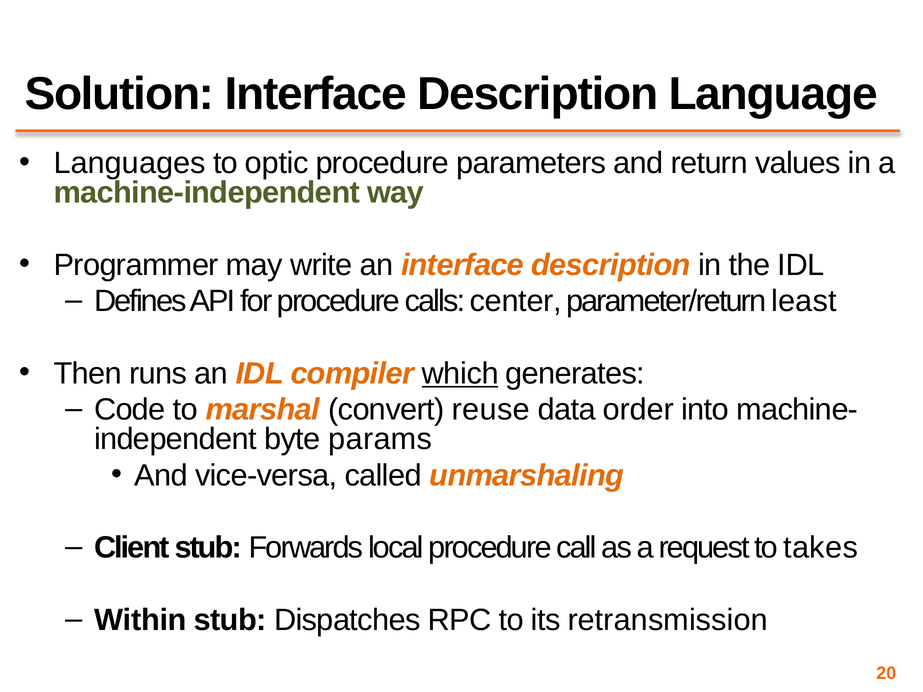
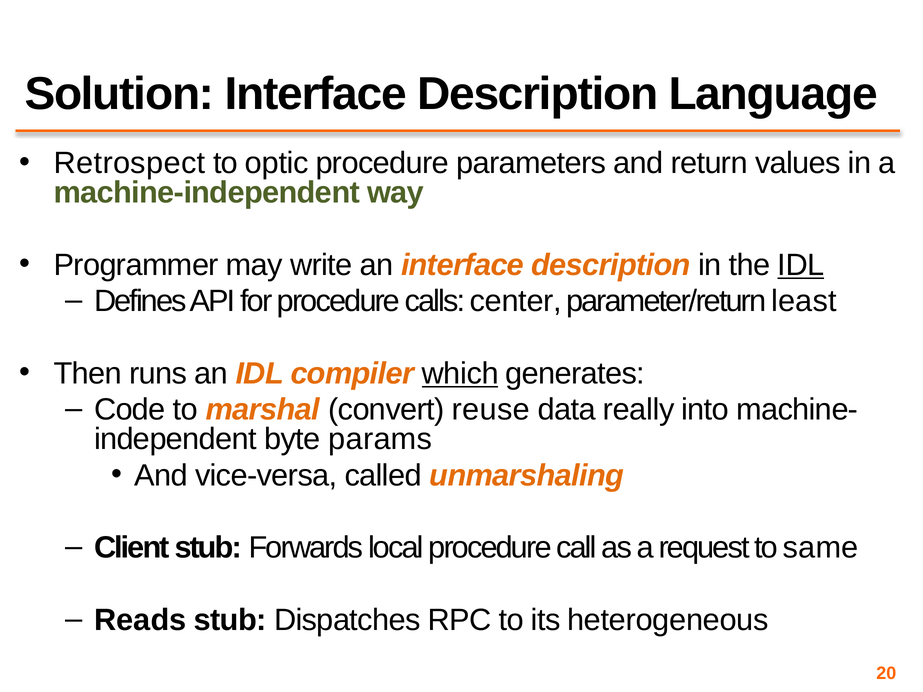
Languages: Languages -> Retrospect (129, 163)
IDL underline: none -> present (801, 265)
order: order -> really (639, 410)
takes: takes -> same (821, 548)
Within: Within -> Reads (140, 620)
retransmission: retransmission -> heterogeneous (668, 620)
